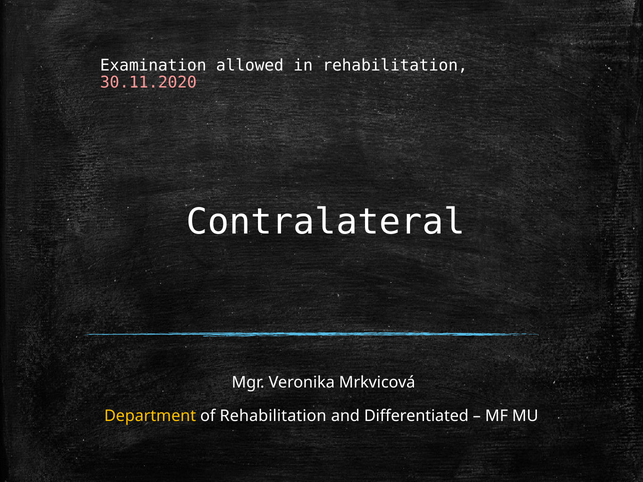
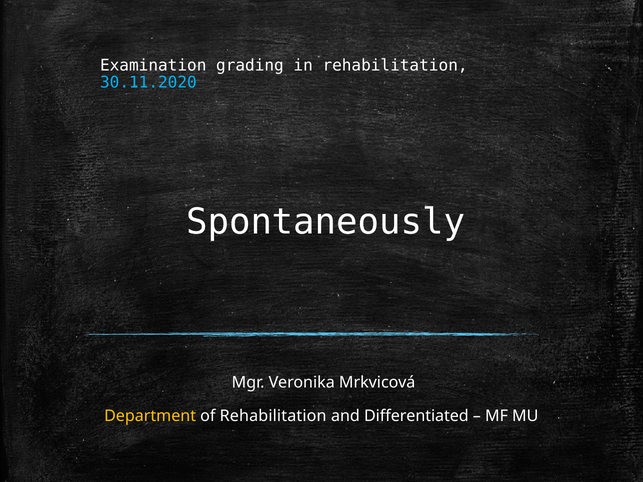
allowed: allowed -> grading (250, 65)
30.11.2020 colour: pink -> light blue (148, 83)
Contralateral: Contralateral -> Spontaneously (326, 222)
